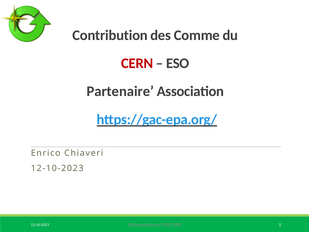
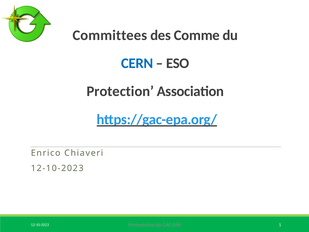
Contribution: Contribution -> Committees (110, 35)
CERN colour: red -> blue (137, 63)
Partenaire: Partenaire -> Protection (120, 91)
